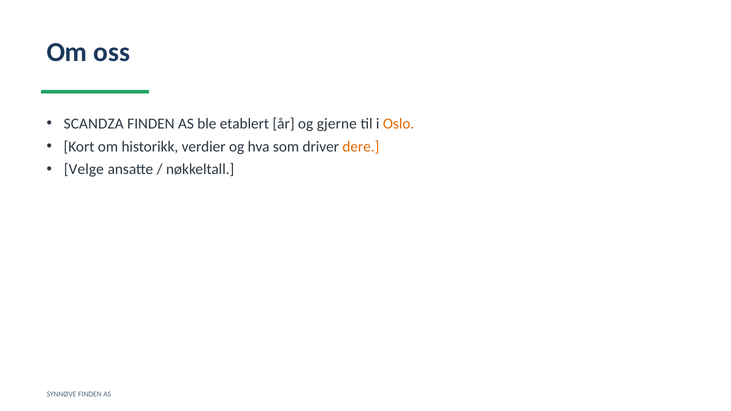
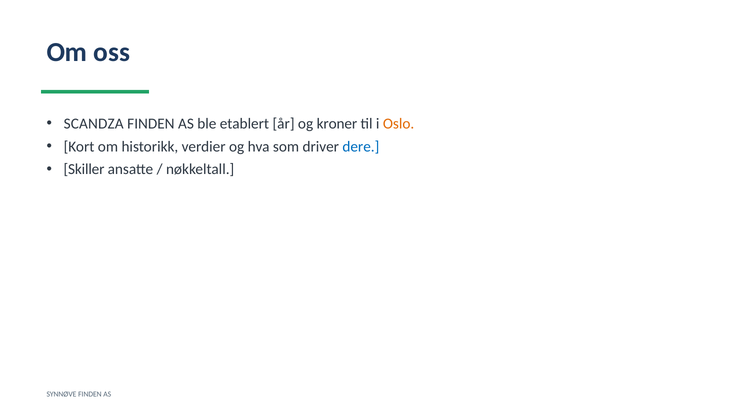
gjerne: gjerne -> kroner (337, 124)
dere colour: orange -> blue (361, 147)
Velge: Velge -> Skiller (84, 170)
